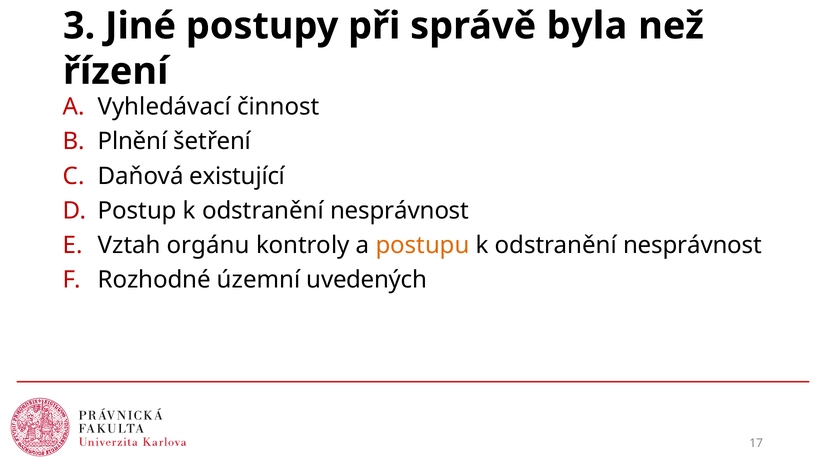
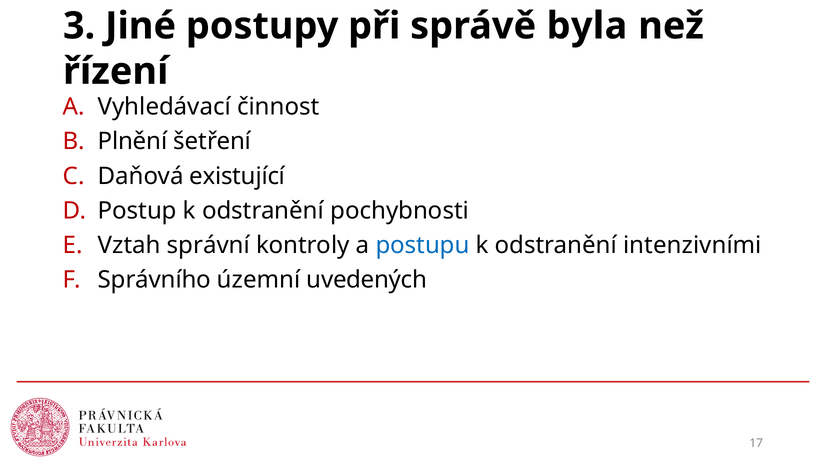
Postup k odstranění nesprávnost: nesprávnost -> pochybnosti (400, 211)
orgánu: orgánu -> správní (208, 245)
postupu colour: orange -> blue (423, 245)
nesprávnost: nesprávnost -> intenzivními (692, 245)
Rozhodné: Rozhodné -> Správního (154, 280)
